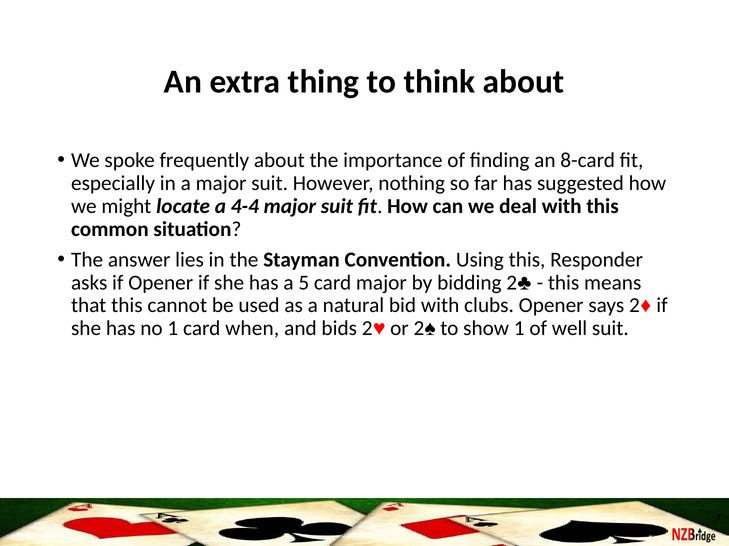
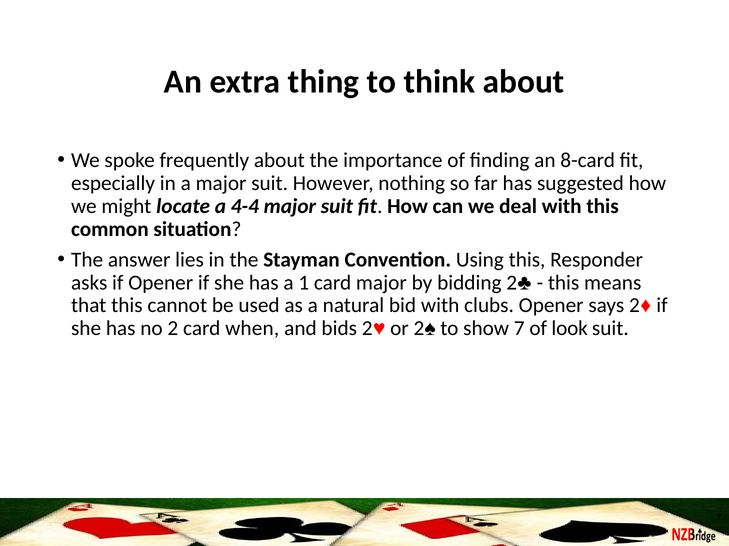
5: 5 -> 1 (304, 283)
no 1: 1 -> 2 (173, 329)
show 1: 1 -> 7 (519, 329)
well: well -> look (570, 329)
